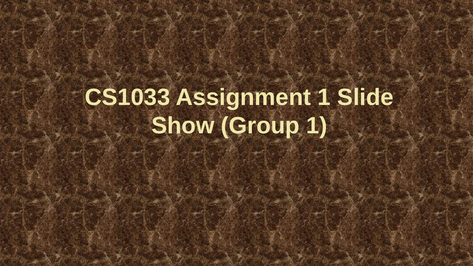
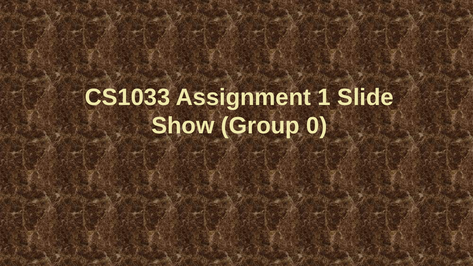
Group 1: 1 -> 0 (317, 126)
